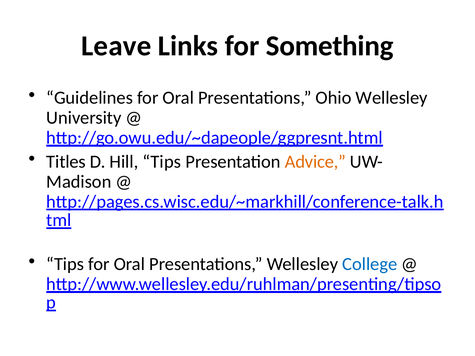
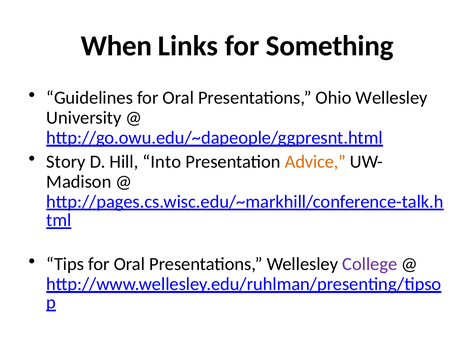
Leave: Leave -> When (116, 46)
Titles: Titles -> Story (66, 162)
Hill Tips: Tips -> Into (162, 162)
College colour: blue -> purple (370, 264)
